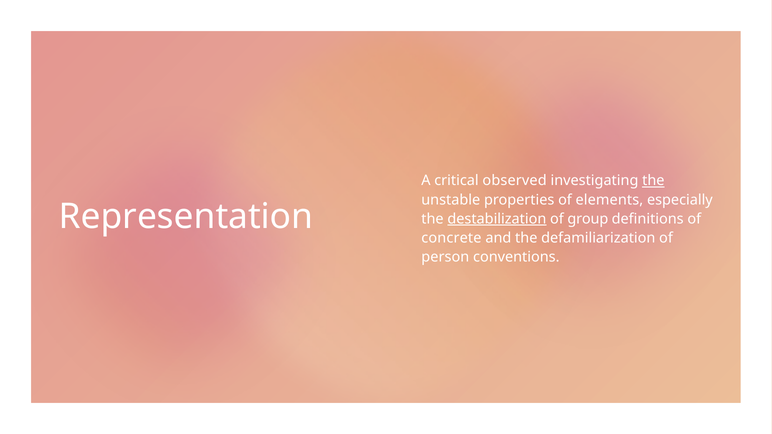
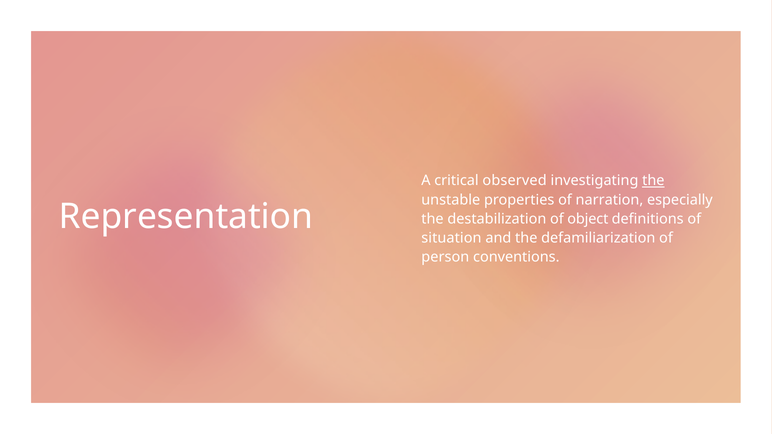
elements: elements -> narration (609, 200)
destabilization underline: present -> none (497, 219)
group: group -> object (588, 219)
concrete: concrete -> situation (451, 238)
